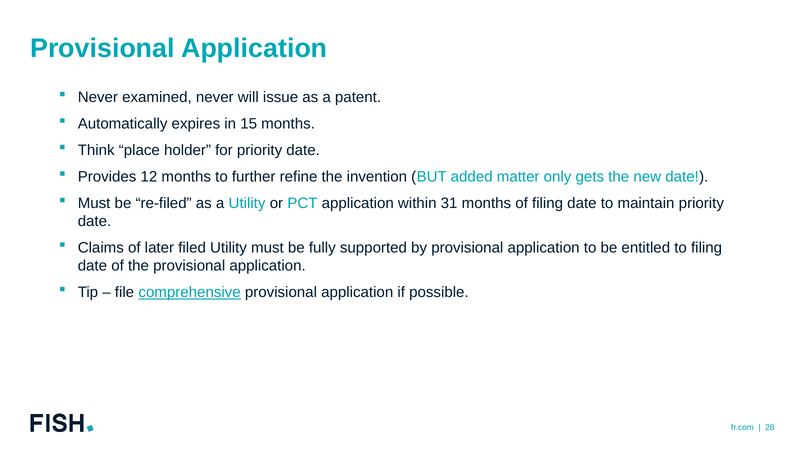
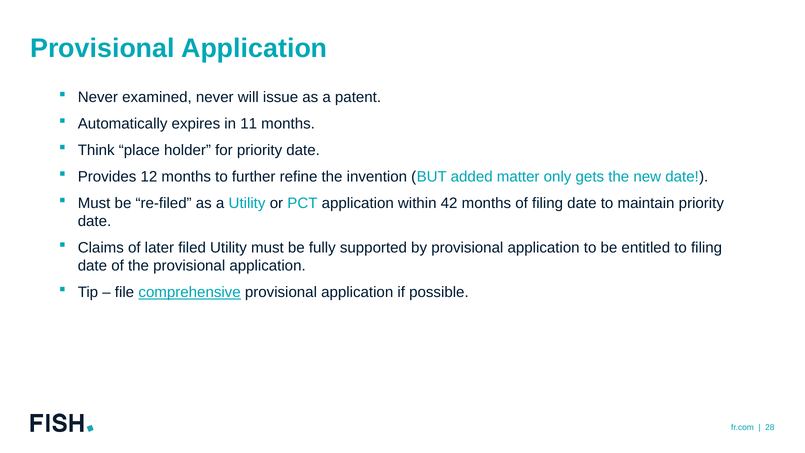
15: 15 -> 11 (249, 124)
31: 31 -> 42 (449, 203)
